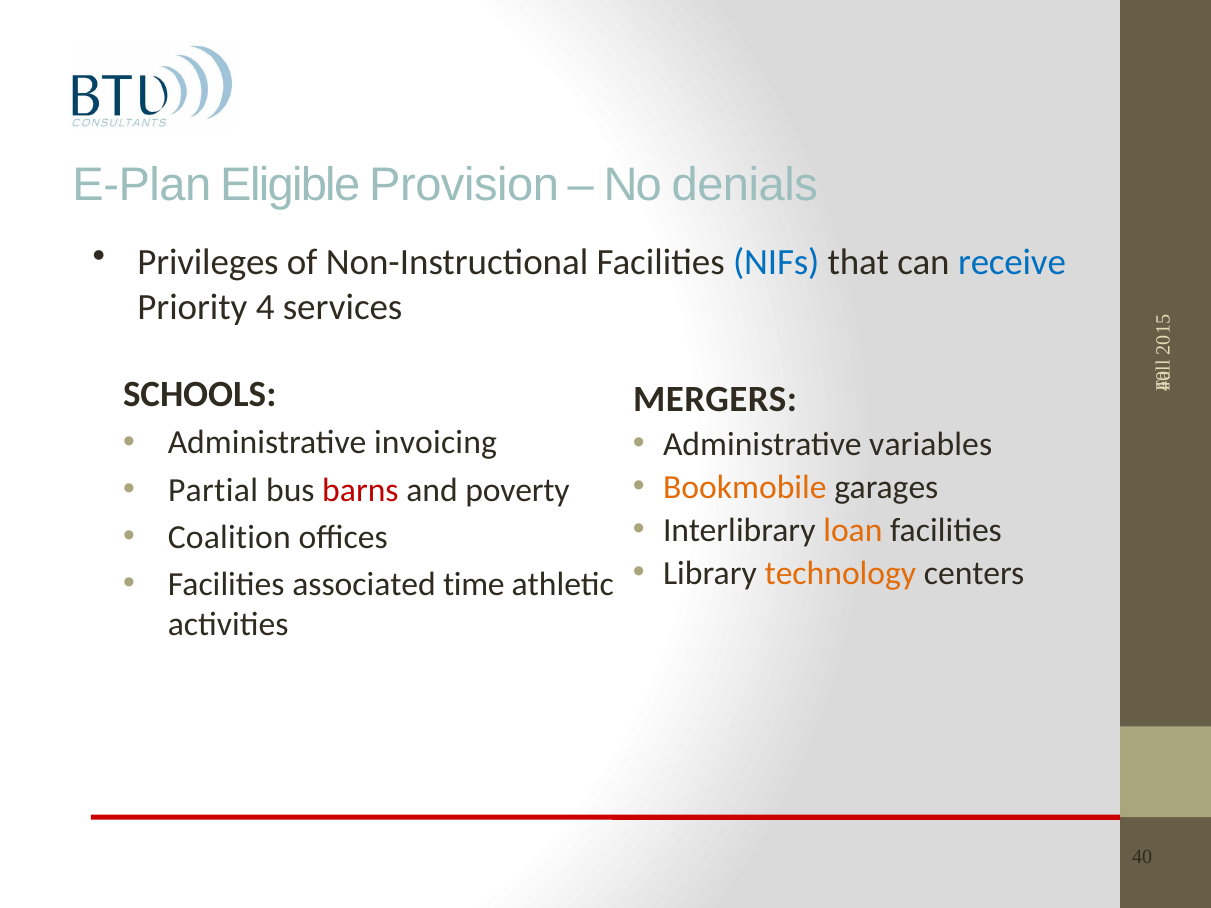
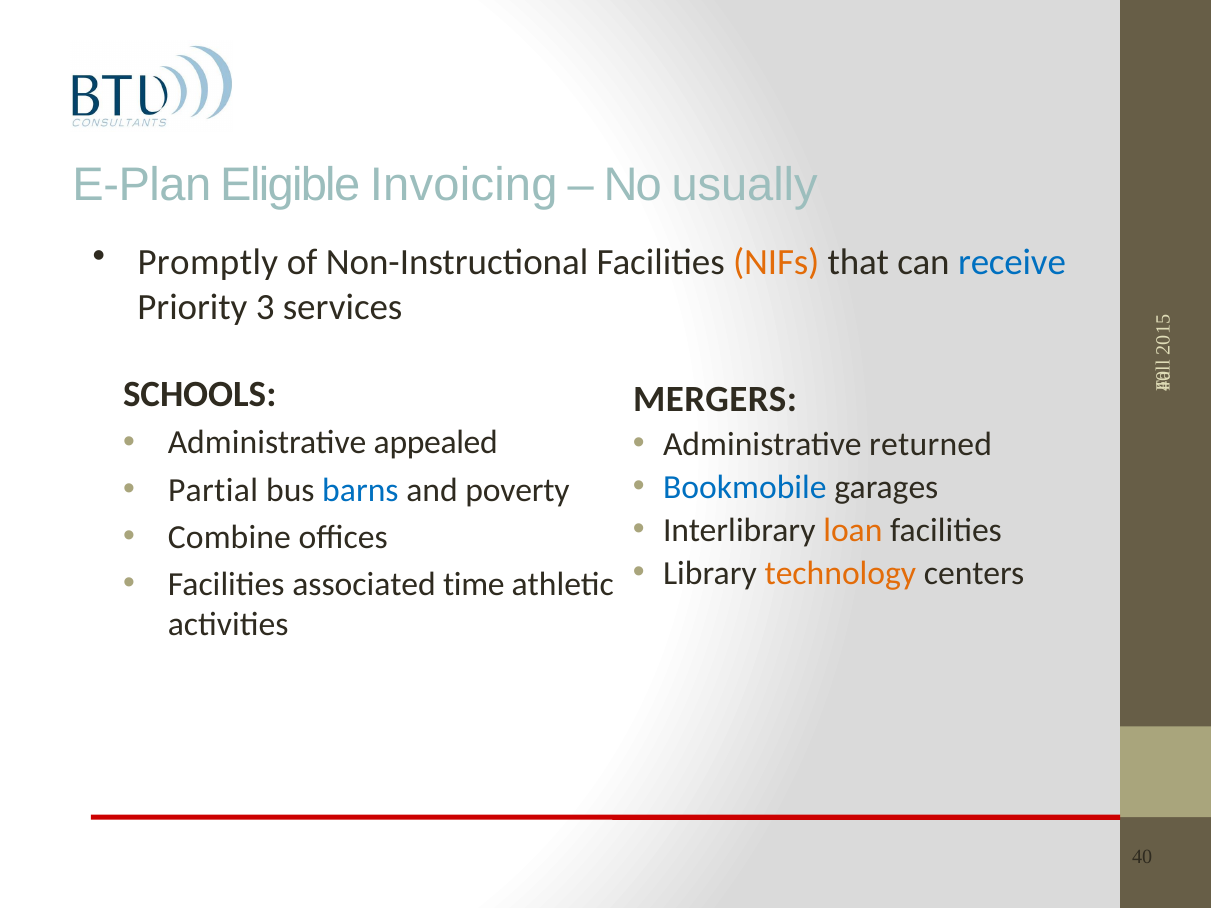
Provision: Provision -> Invoicing (464, 185)
denials: denials -> usually (745, 185)
Privileges: Privileges -> Promptly (208, 263)
NIFs colour: blue -> orange (776, 263)
Priority 4: 4 -> 3 (265, 307)
invoicing: invoicing -> appealed (436, 443)
variables: variables -> returned (931, 444)
Bookmobile colour: orange -> blue (745, 487)
barns colour: red -> blue (360, 490)
Coalition: Coalition -> Combine (229, 537)
